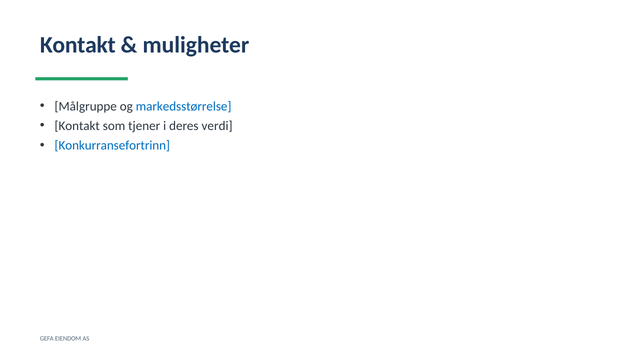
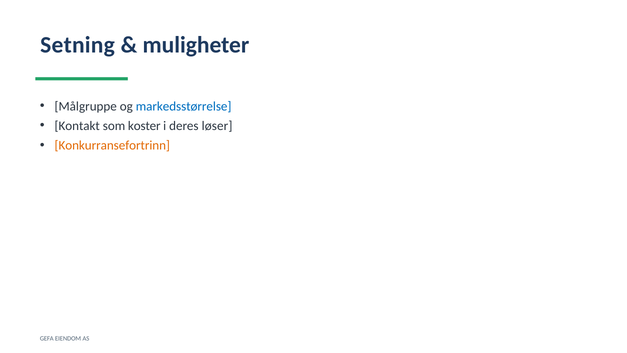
Kontakt: Kontakt -> Setning (78, 45)
tjener: tjener -> koster (144, 126)
verdi: verdi -> løser (217, 126)
Konkurransefortrinn colour: blue -> orange (112, 145)
